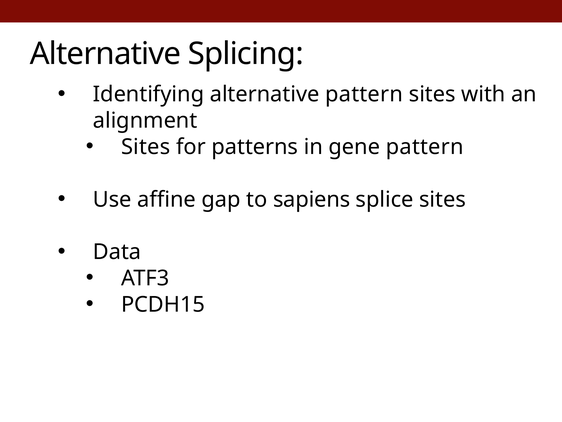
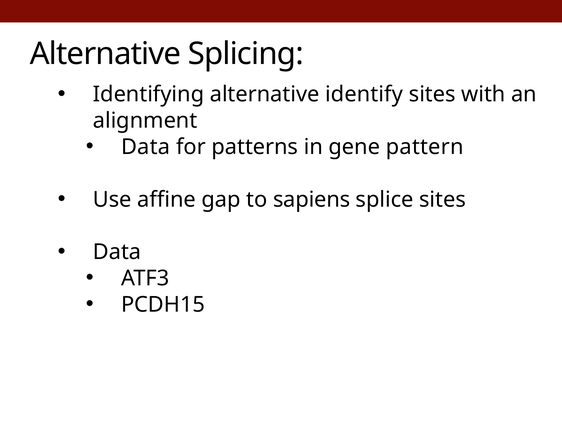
alternative pattern: pattern -> identify (364, 94)
Sites: Sites -> Data (146, 147)
